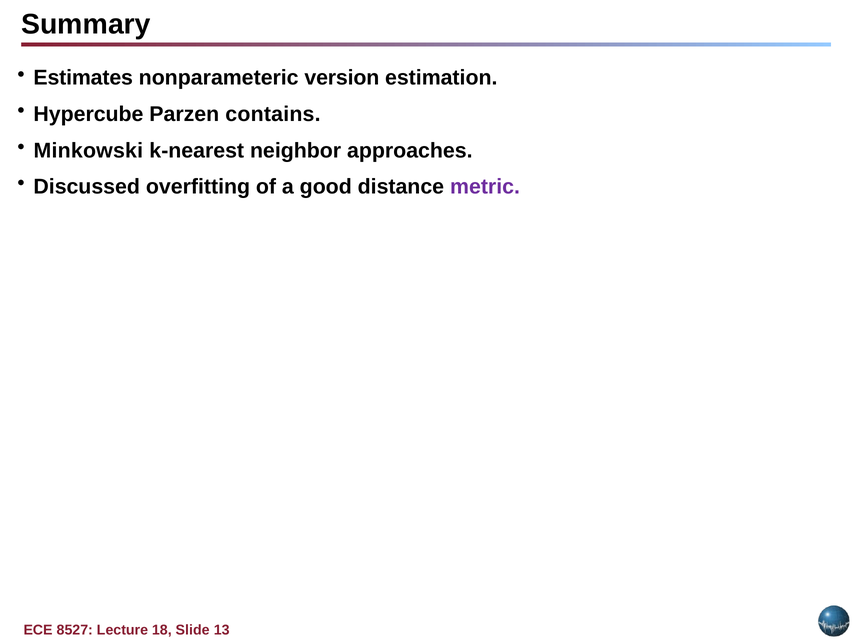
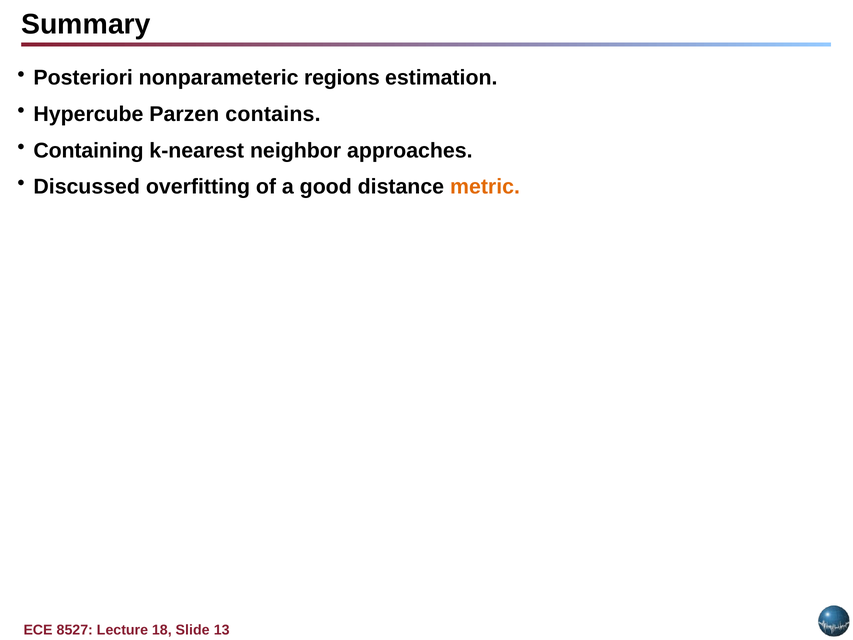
Estimates: Estimates -> Posteriori (83, 78)
version: version -> regions (342, 78)
Minkowski: Minkowski -> Containing (89, 150)
metric colour: purple -> orange (485, 187)
